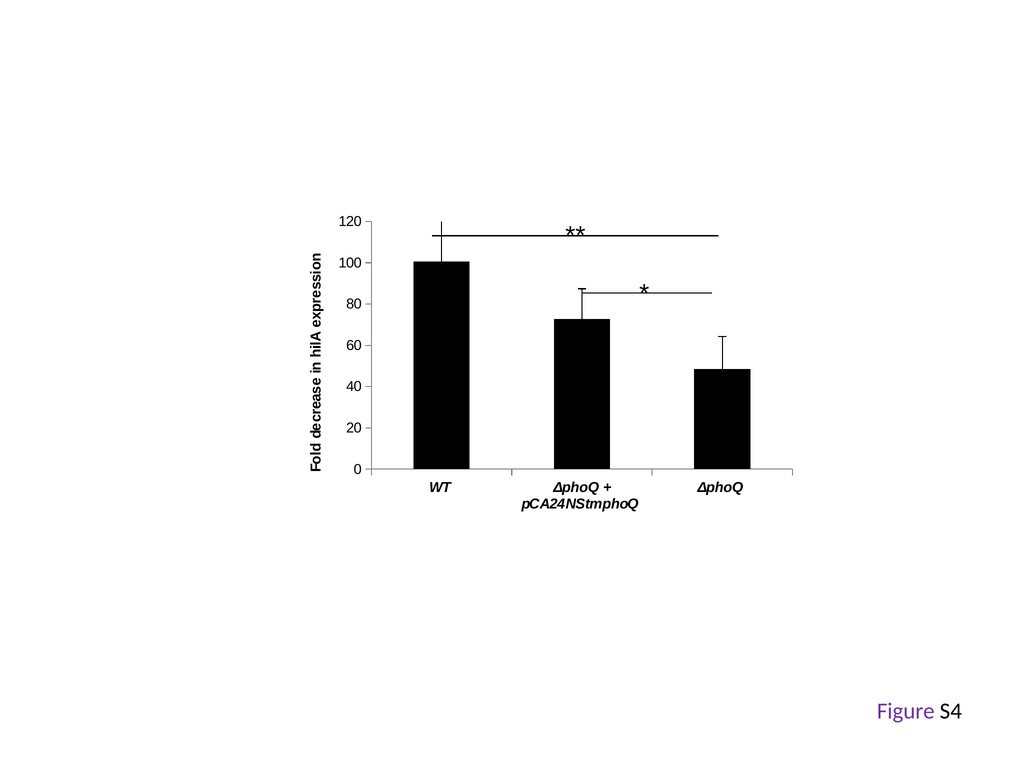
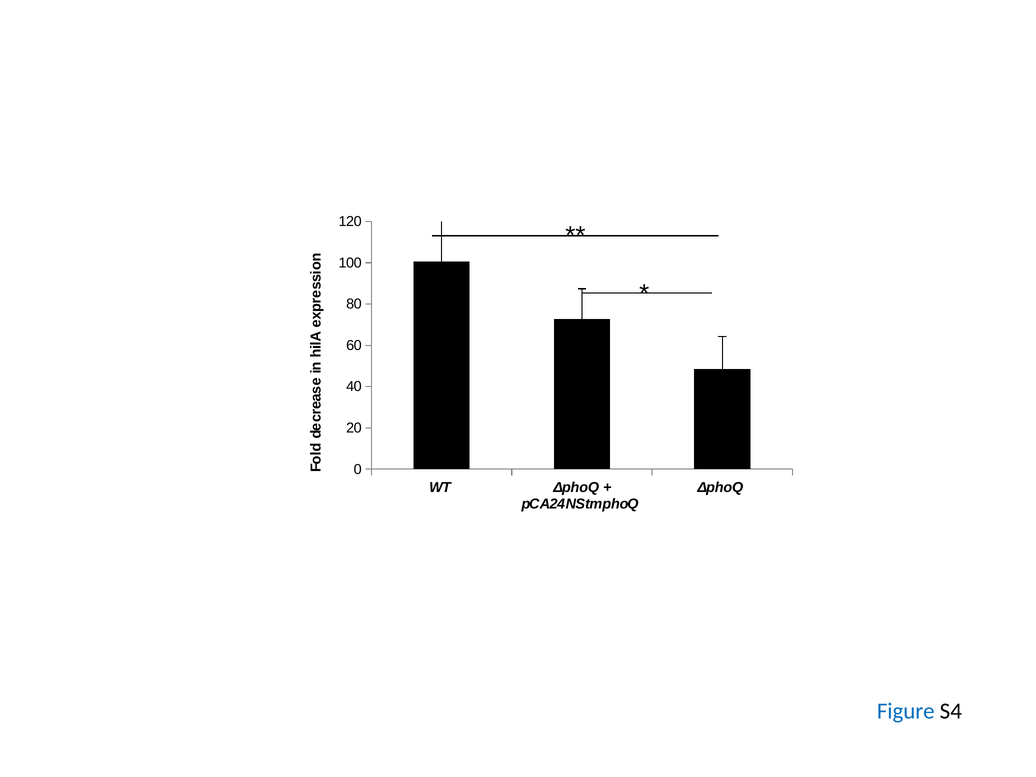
Figure colour: purple -> blue (906, 711)
